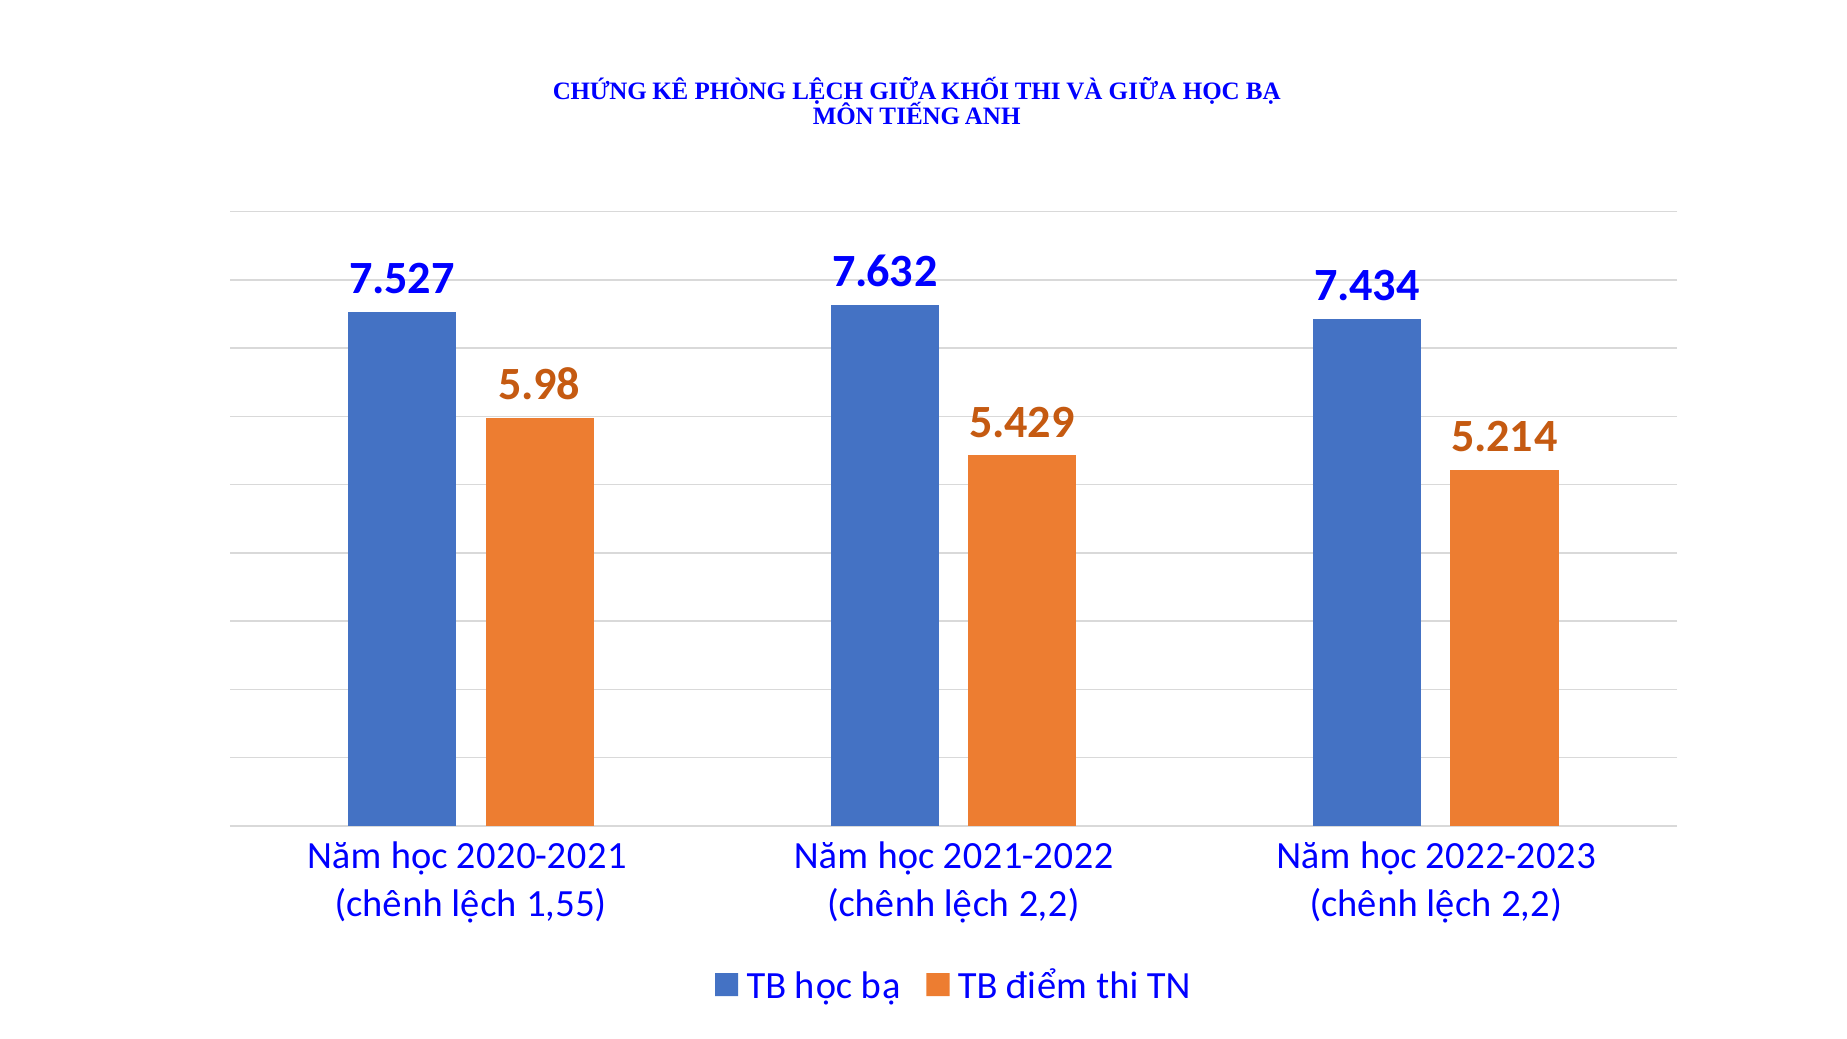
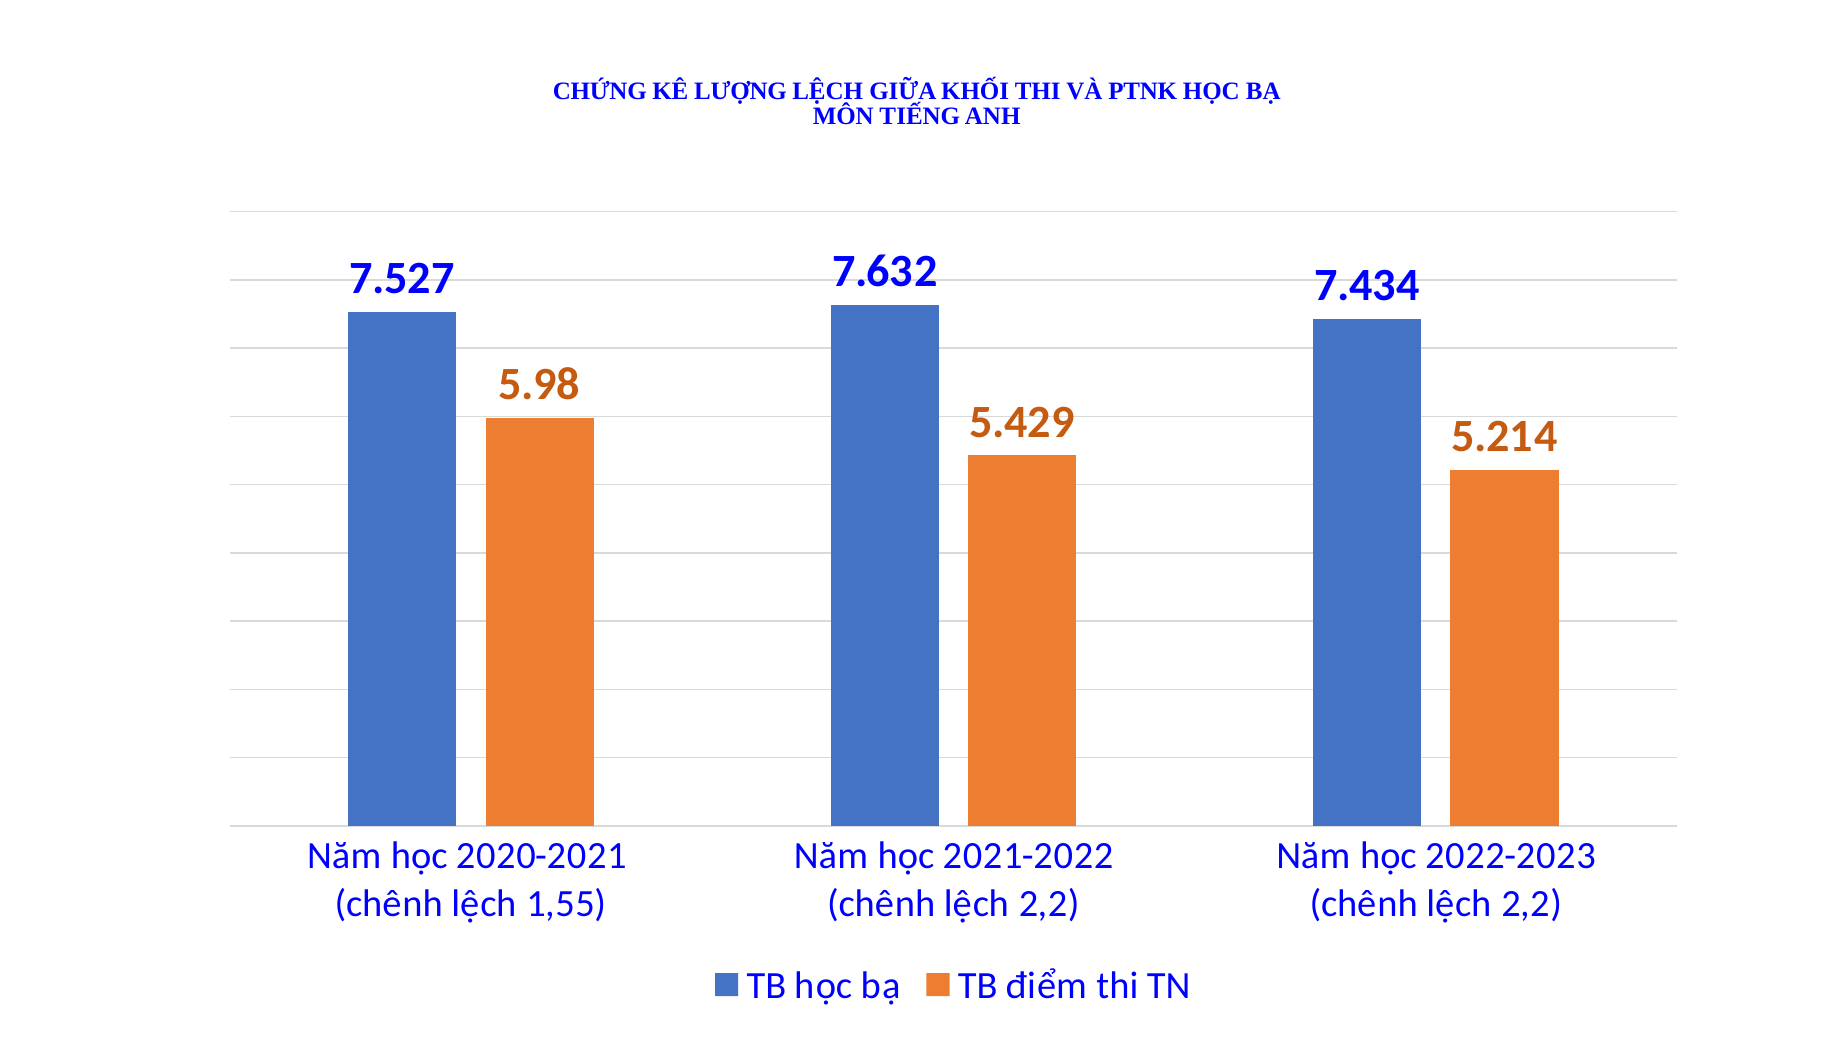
PHÒNG: PHÒNG -> LƯỢNG (741, 91)
VÀ GIỮA: GIỮA -> PTNK (1143, 91)
